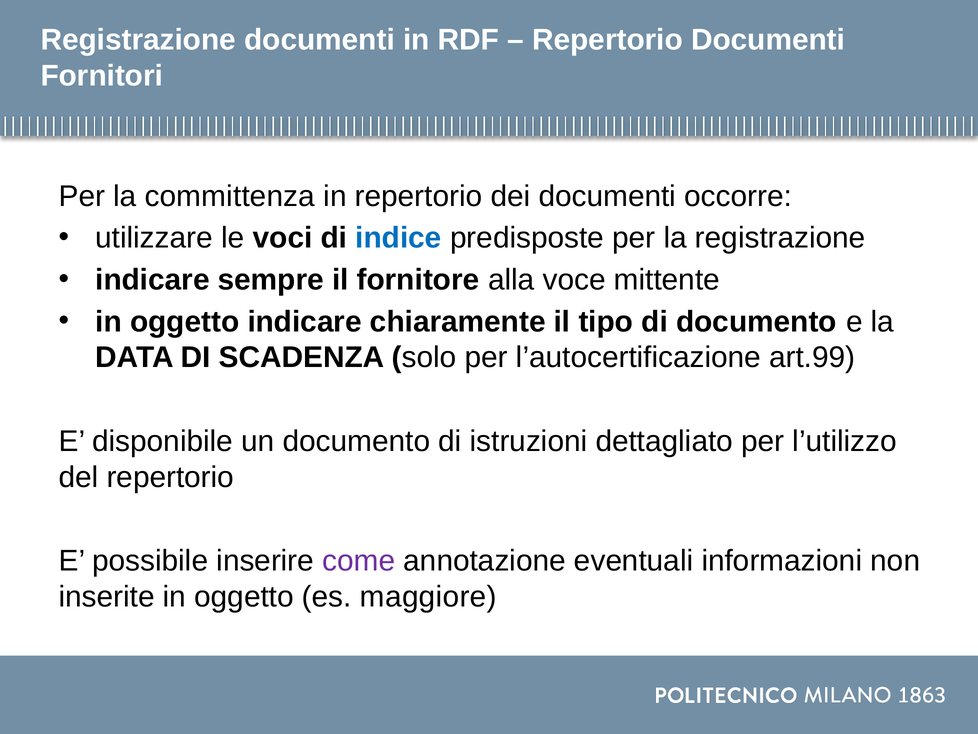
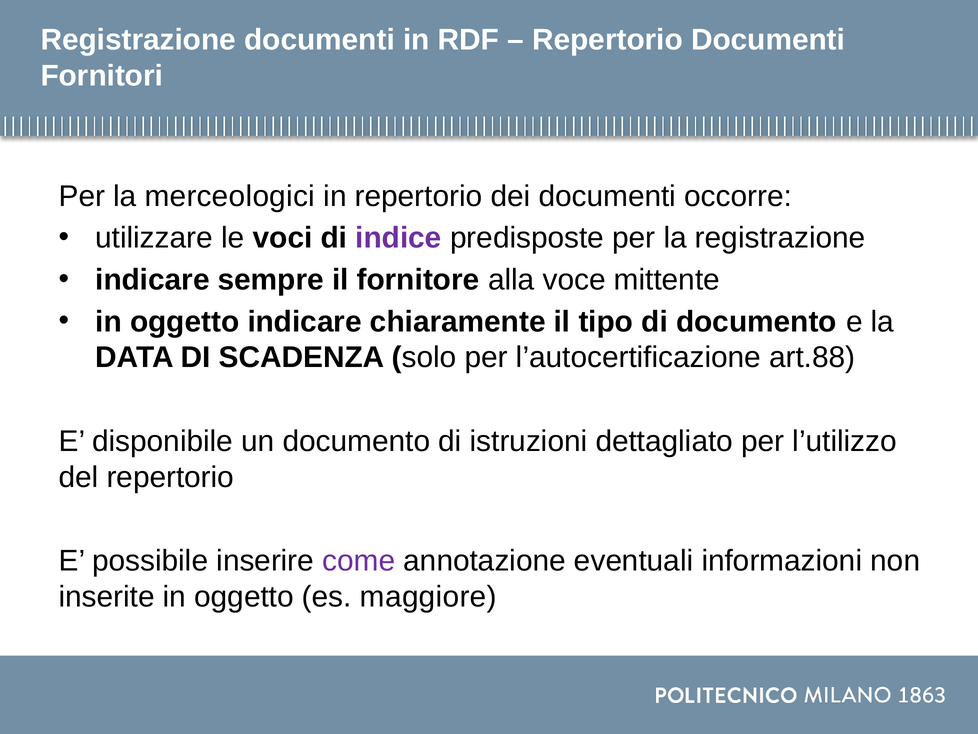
committenza: committenza -> merceologici (230, 196)
indice colour: blue -> purple (398, 238)
art.99: art.99 -> art.88 (812, 357)
